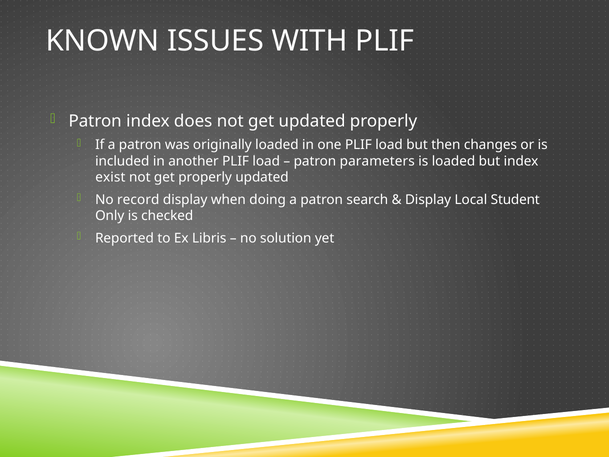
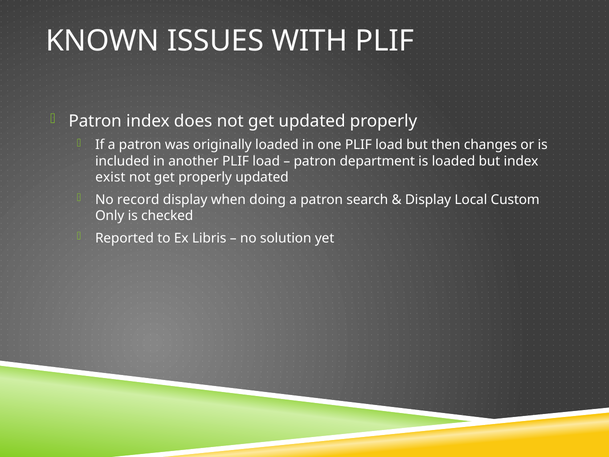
parameters: parameters -> department (377, 161)
Student: Student -> Custom (515, 200)
